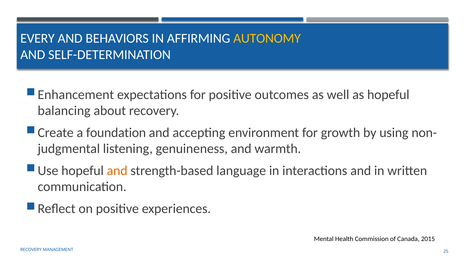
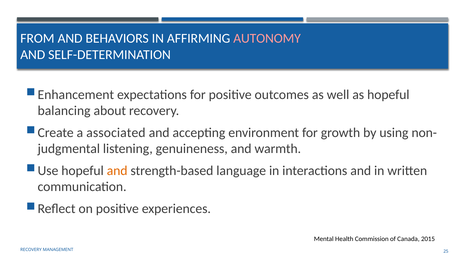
EVERY: EVERY -> FROM (37, 38)
AUTONOMY colour: yellow -> pink (267, 38)
foundation: foundation -> associated (116, 133)
